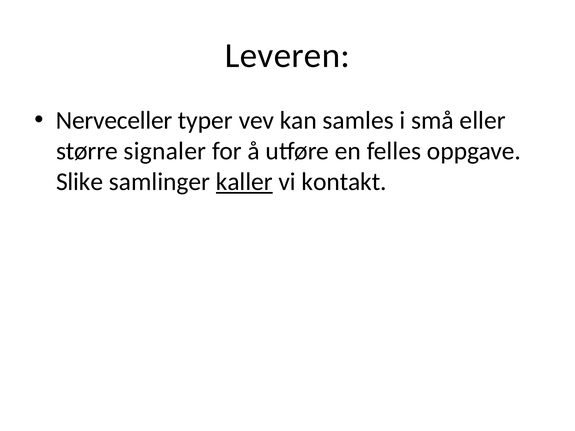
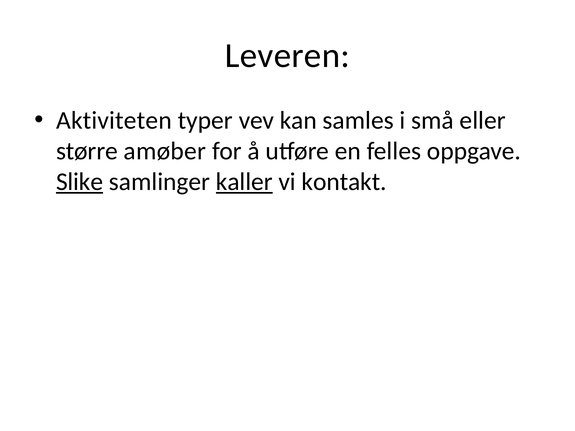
Nerveceller: Nerveceller -> Aktiviteten (114, 121)
signaler: signaler -> amøber (165, 151)
Slike underline: none -> present (80, 182)
